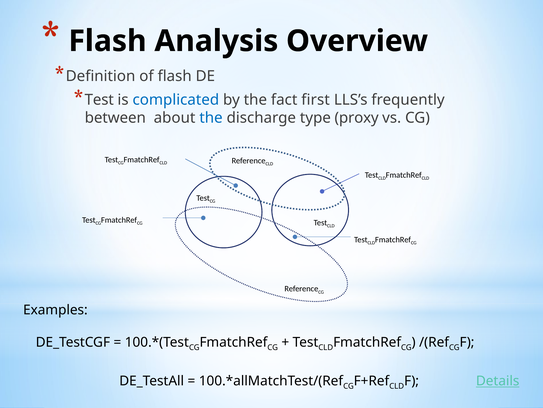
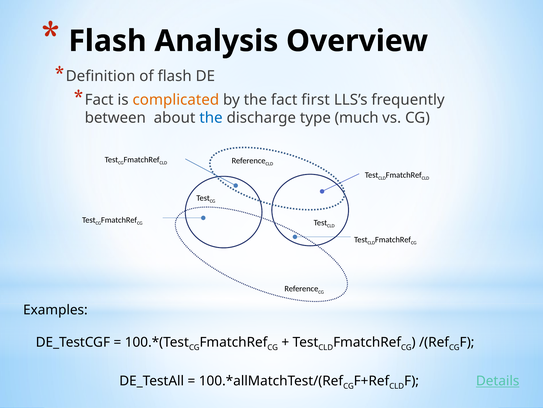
Test: Test -> Fact (99, 100)
complicated colour: blue -> orange (176, 100)
proxy: proxy -> much (357, 118)
